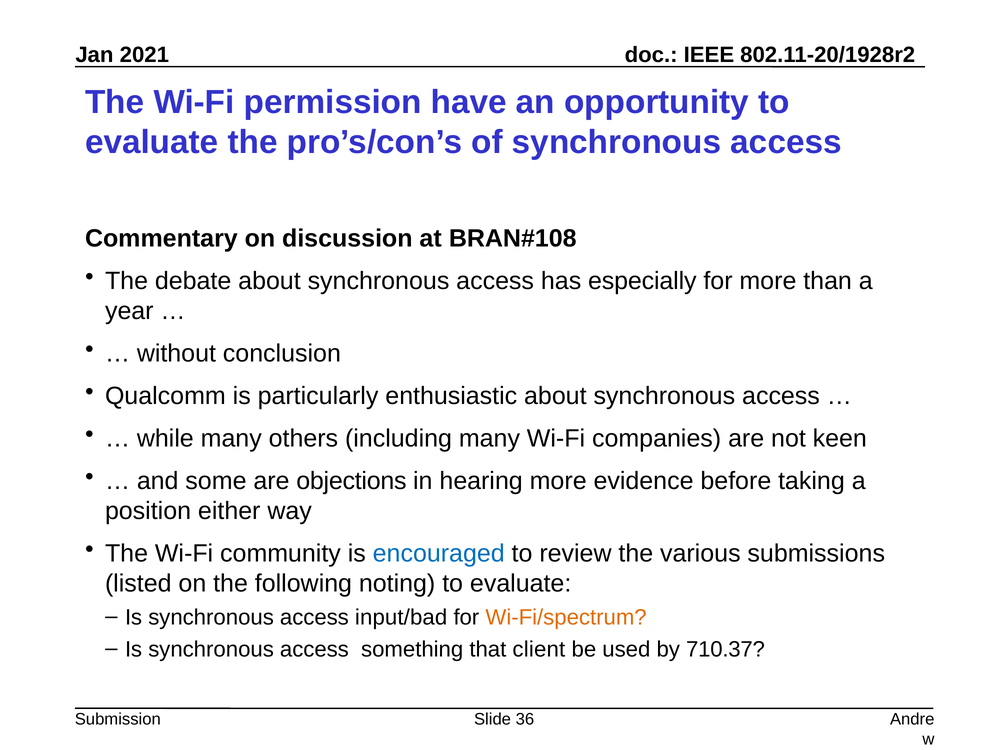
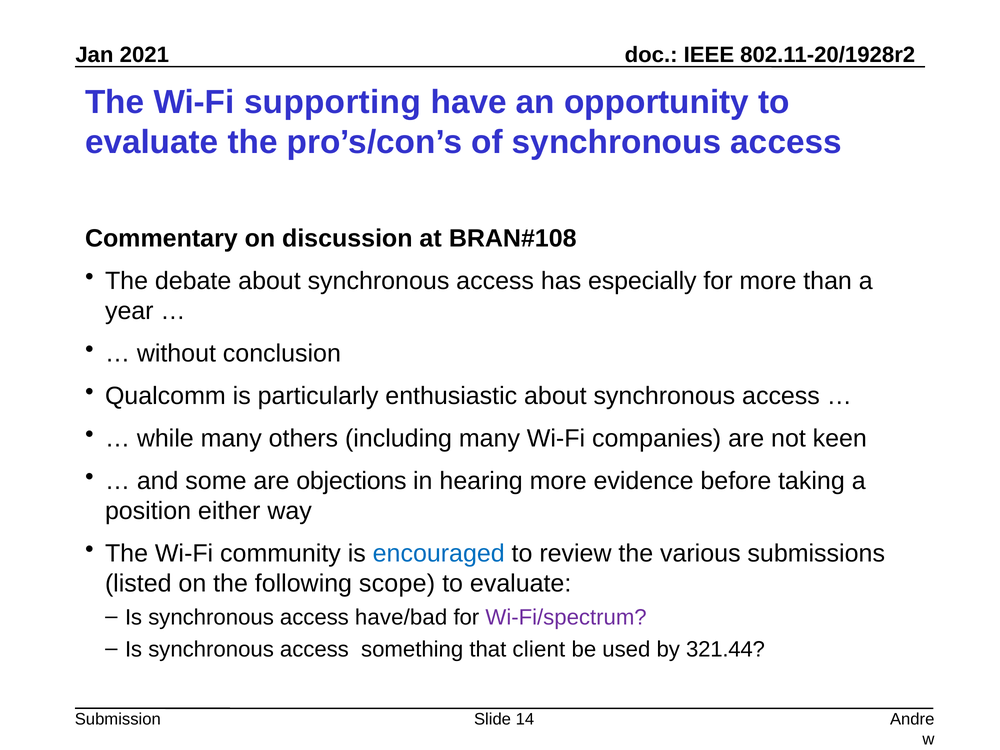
permission: permission -> supporting (332, 102)
noting: noting -> scope (397, 584)
input/bad: input/bad -> have/bad (401, 617)
Wi-Fi/spectrum colour: orange -> purple (566, 617)
710.37: 710.37 -> 321.44 (725, 649)
36: 36 -> 14 (525, 719)
